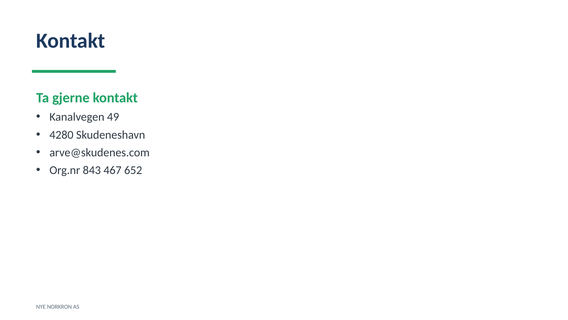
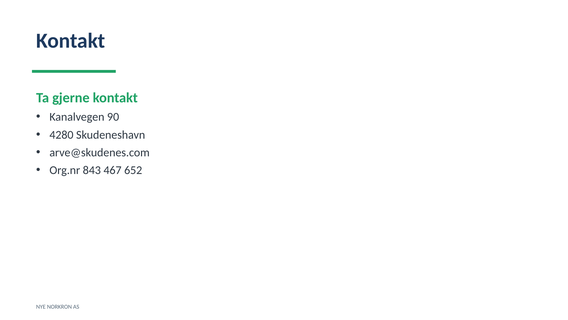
49: 49 -> 90 (113, 117)
